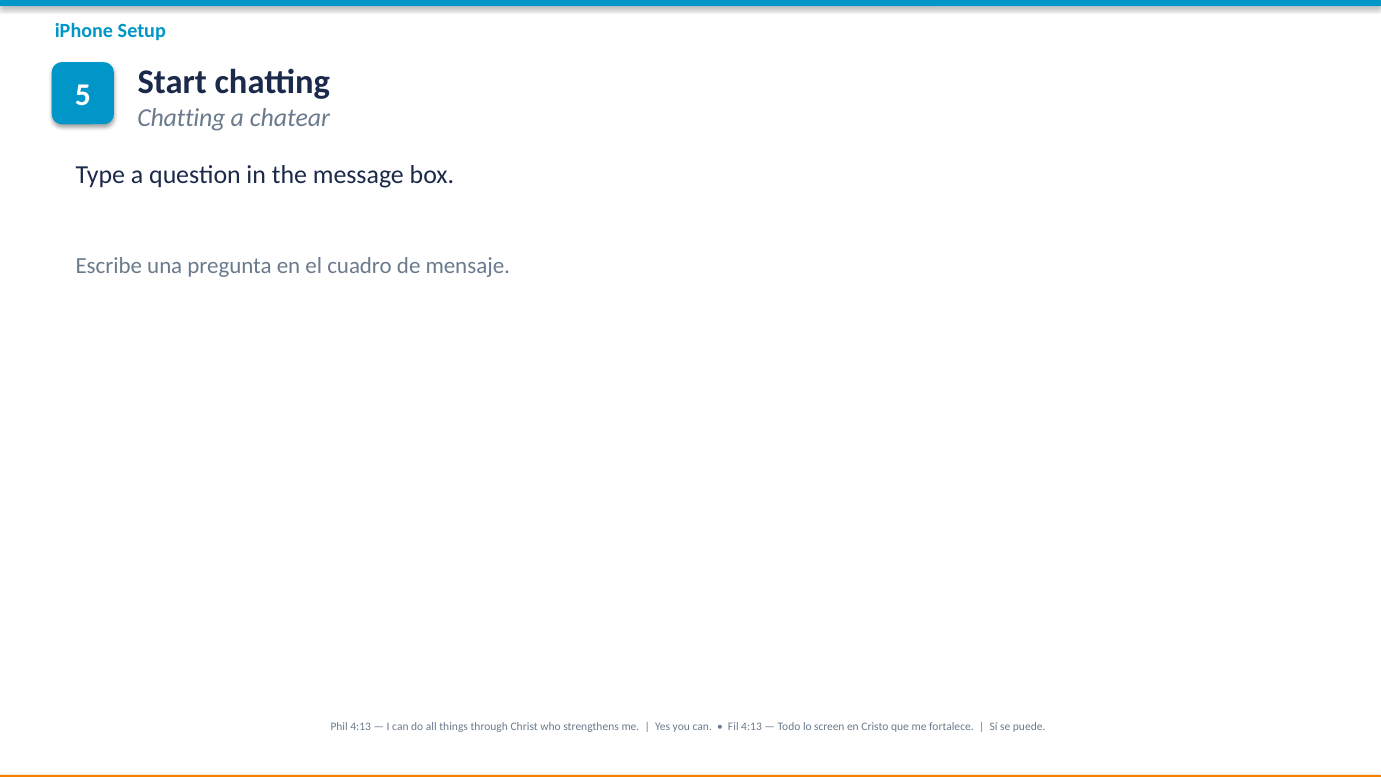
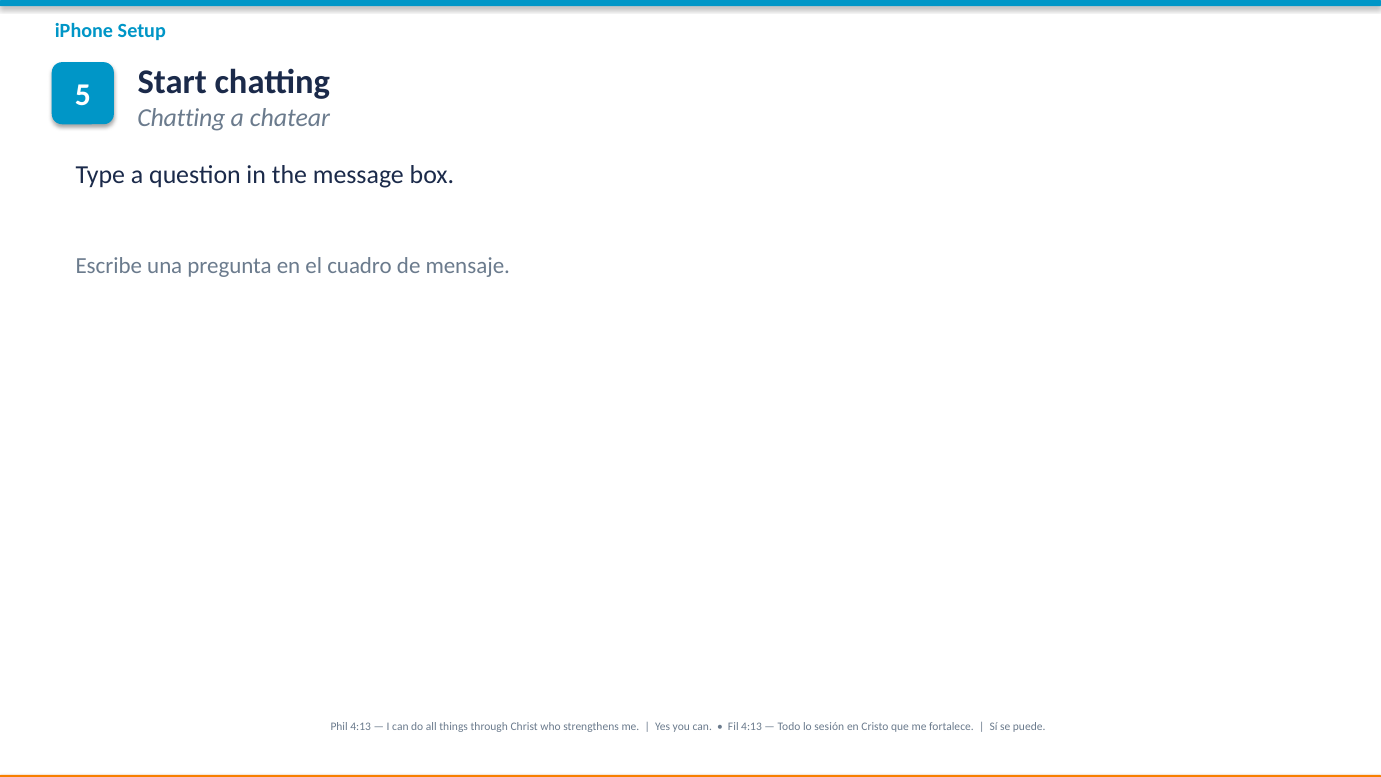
screen: screen -> sesión (829, 727)
